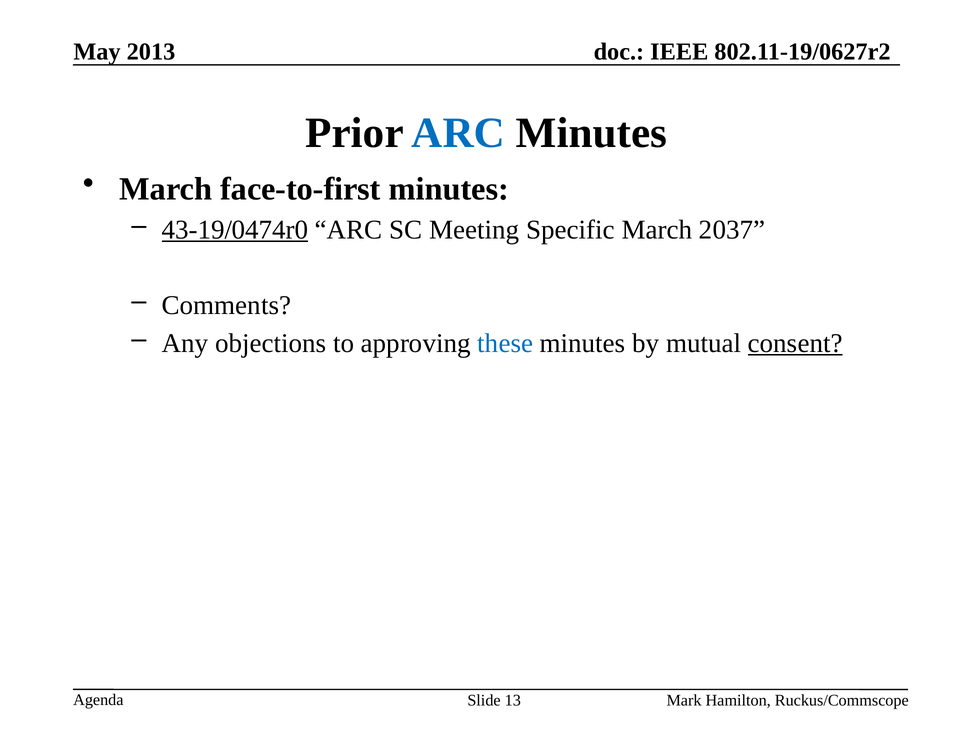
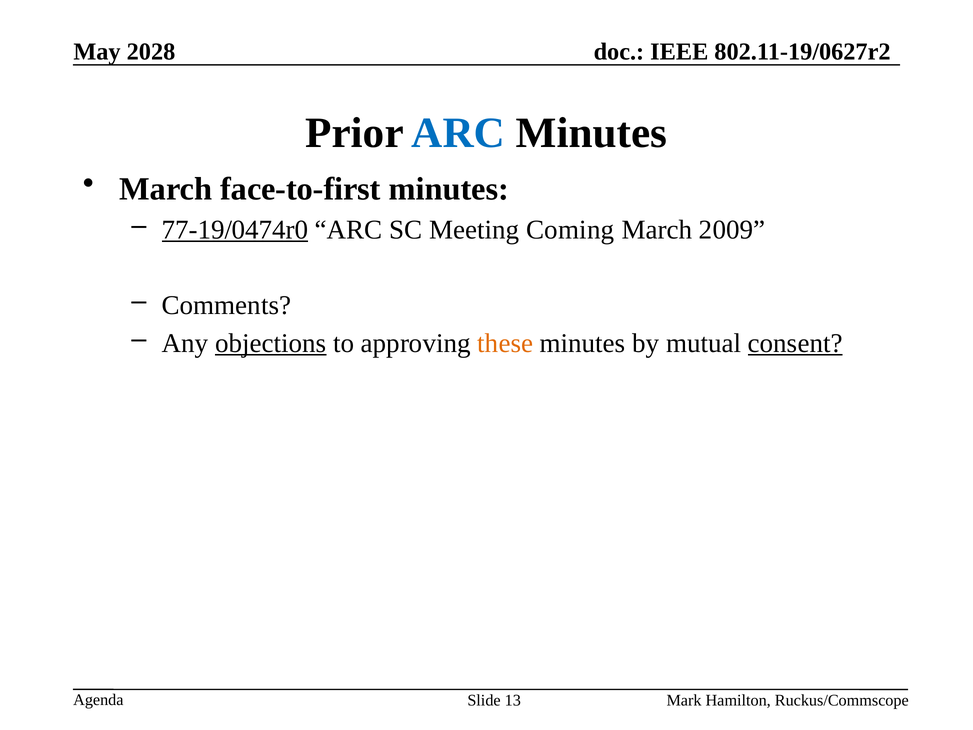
2013: 2013 -> 2028 (151, 52)
43-19/0474r0: 43-19/0474r0 -> 77-19/0474r0 (235, 229)
Specific: Specific -> Coming (570, 229)
2037: 2037 -> 2009 (732, 229)
objections underline: none -> present (271, 343)
these colour: blue -> orange (505, 343)
